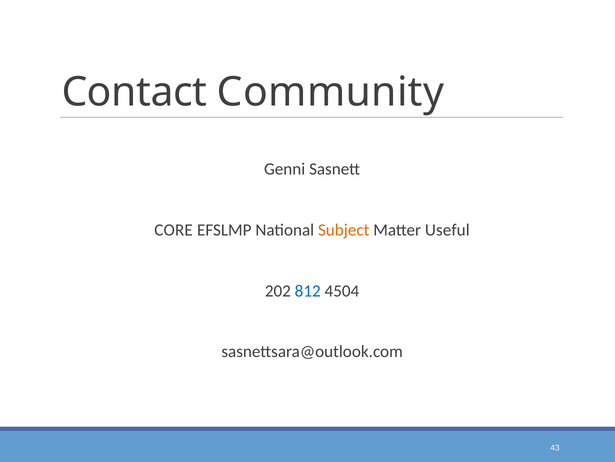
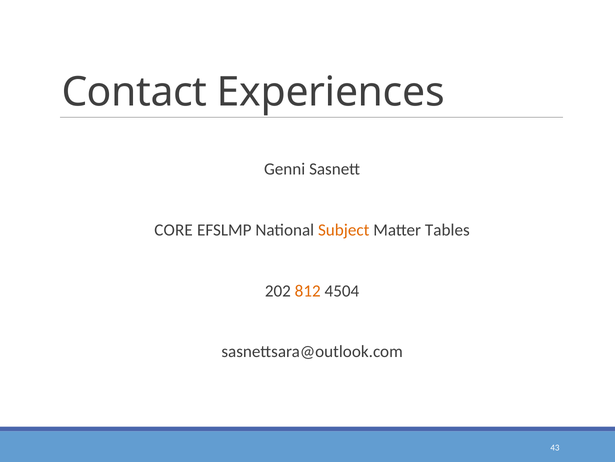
Community: Community -> Experiences (331, 92)
Useful: Useful -> Tables (447, 230)
812 colour: blue -> orange (308, 290)
